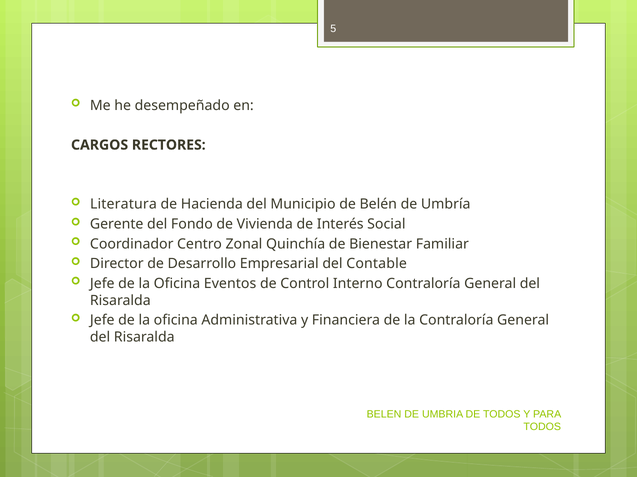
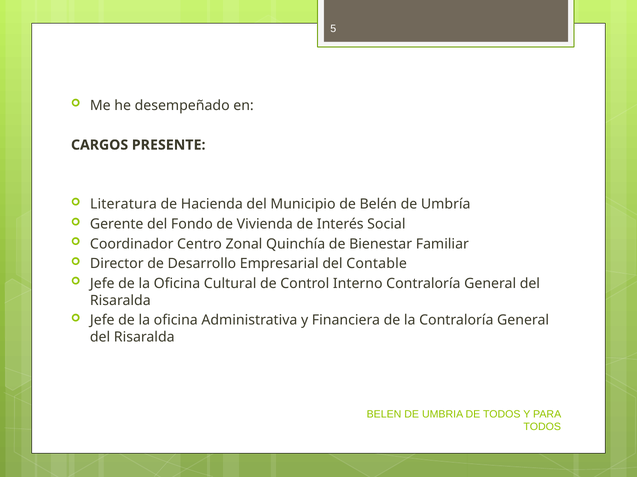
RECTORES: RECTORES -> PRESENTE (169, 145)
Eventos: Eventos -> Cultural (230, 284)
